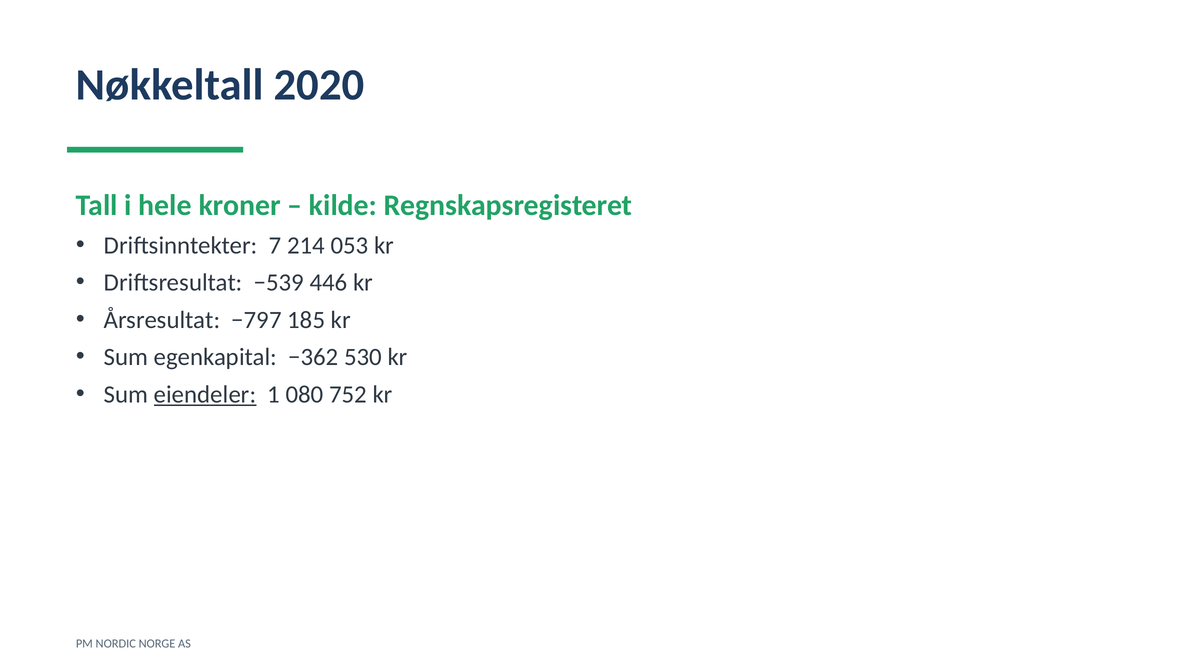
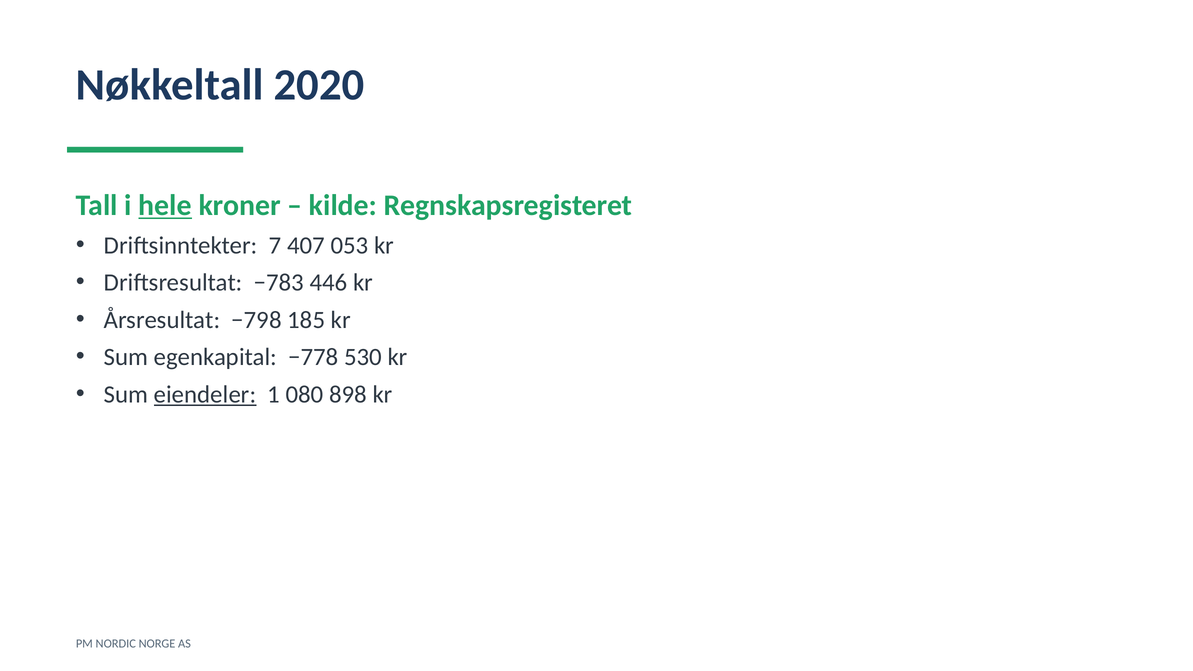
hele underline: none -> present (165, 205)
214: 214 -> 407 (306, 245)
−539: −539 -> −783 (279, 283)
−797: −797 -> −798 (257, 320)
−362: −362 -> −778 (313, 357)
752: 752 -> 898 (348, 395)
